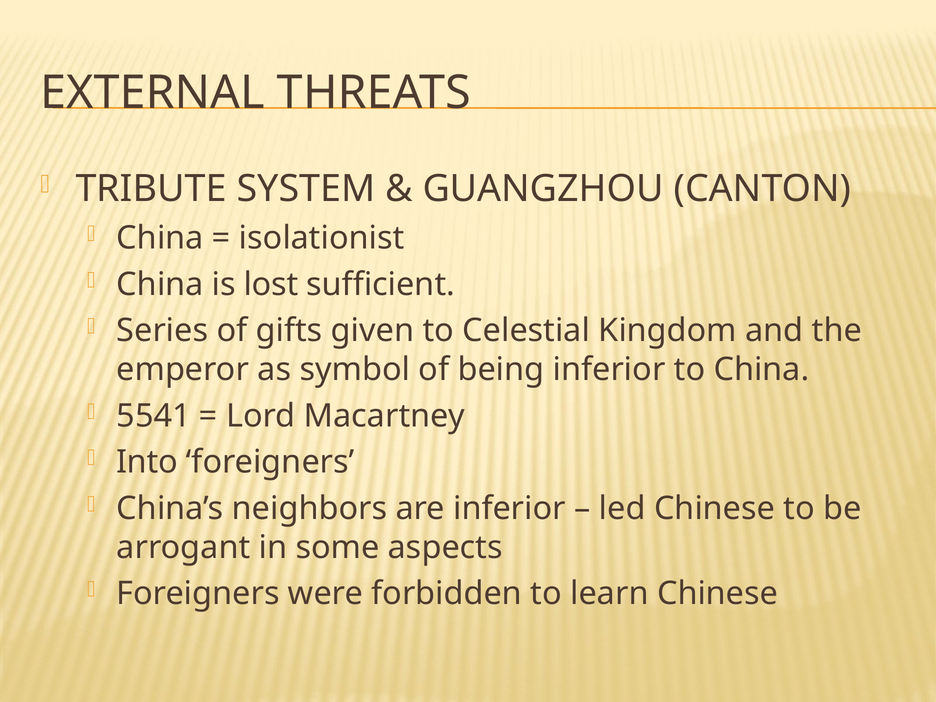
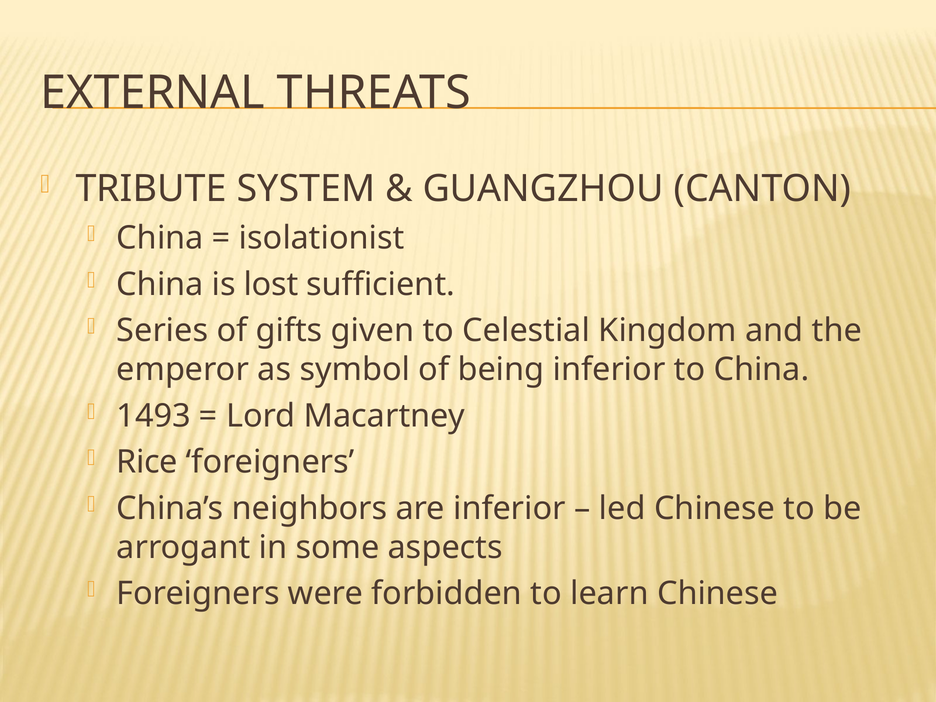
5541: 5541 -> 1493 (154, 416)
Into: Into -> Rice (147, 462)
